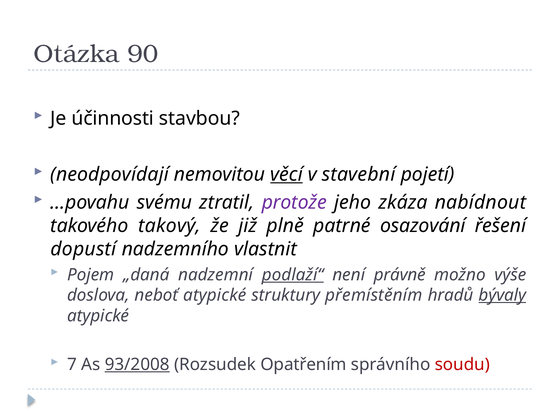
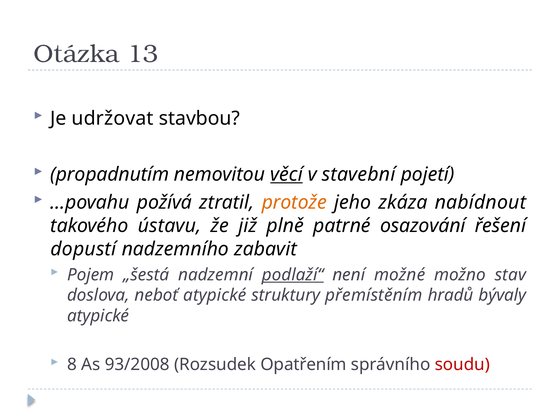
90: 90 -> 13 (143, 54)
účinnosti: účinnosti -> udržovat (113, 118)
neodpovídají: neodpovídají -> propadnutím (110, 174)
svému: svému -> požívá (164, 202)
protože colour: purple -> orange (294, 202)
takový: takový -> ústavu (169, 226)
vlastnit: vlastnit -> zabavit (266, 249)
„daná: „daná -> „šestá (146, 275)
právně: právně -> možné (400, 275)
výše: výše -> stav (510, 275)
bývaly underline: present -> none (502, 295)
7: 7 -> 8 (72, 365)
93/2008 underline: present -> none (137, 365)
